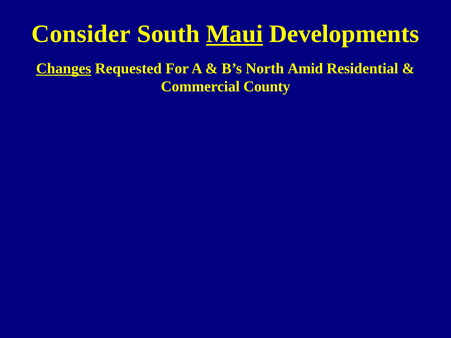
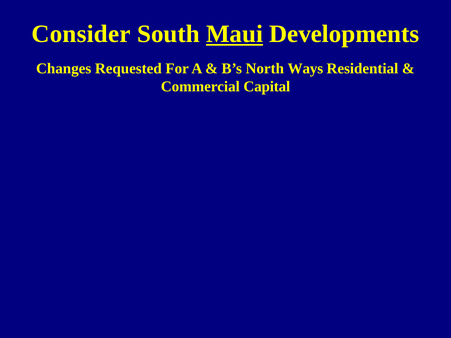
Changes underline: present -> none (64, 69)
Amid: Amid -> Ways (305, 69)
County: County -> Capital (267, 87)
